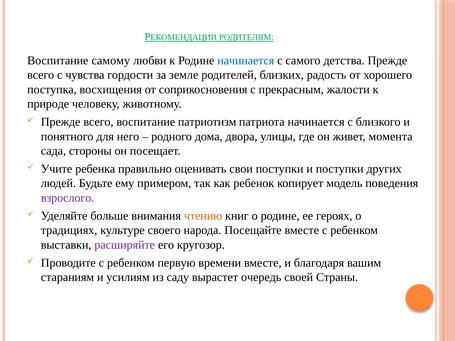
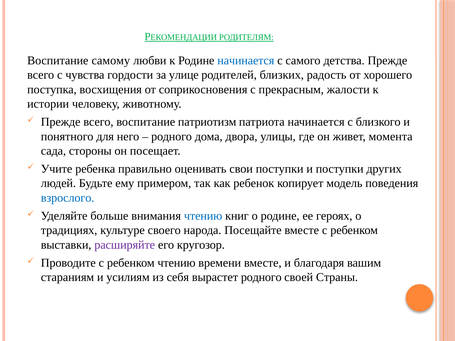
земле: земле -> улице (184, 75)
природе: природе -> истории (48, 104)
взрослого colour: purple -> blue (68, 198)
чтению colour: orange -> blue (203, 216)
ребенком первую: первую -> чтению (176, 263)
саду: саду -> себя (178, 277)
вырастет очередь: очередь -> родного (261, 277)
